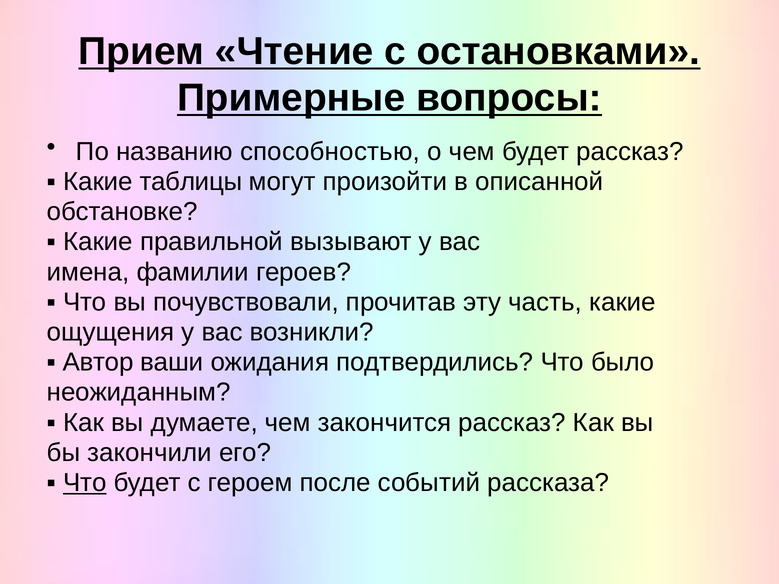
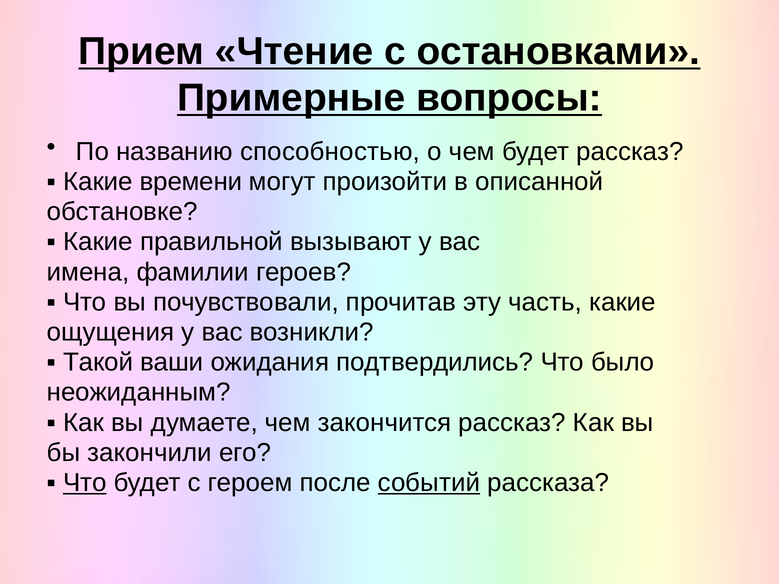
таблицы: таблицы -> времени (191, 182)
Автор: Автор -> Такой (98, 362)
событий underline: none -> present (429, 483)
